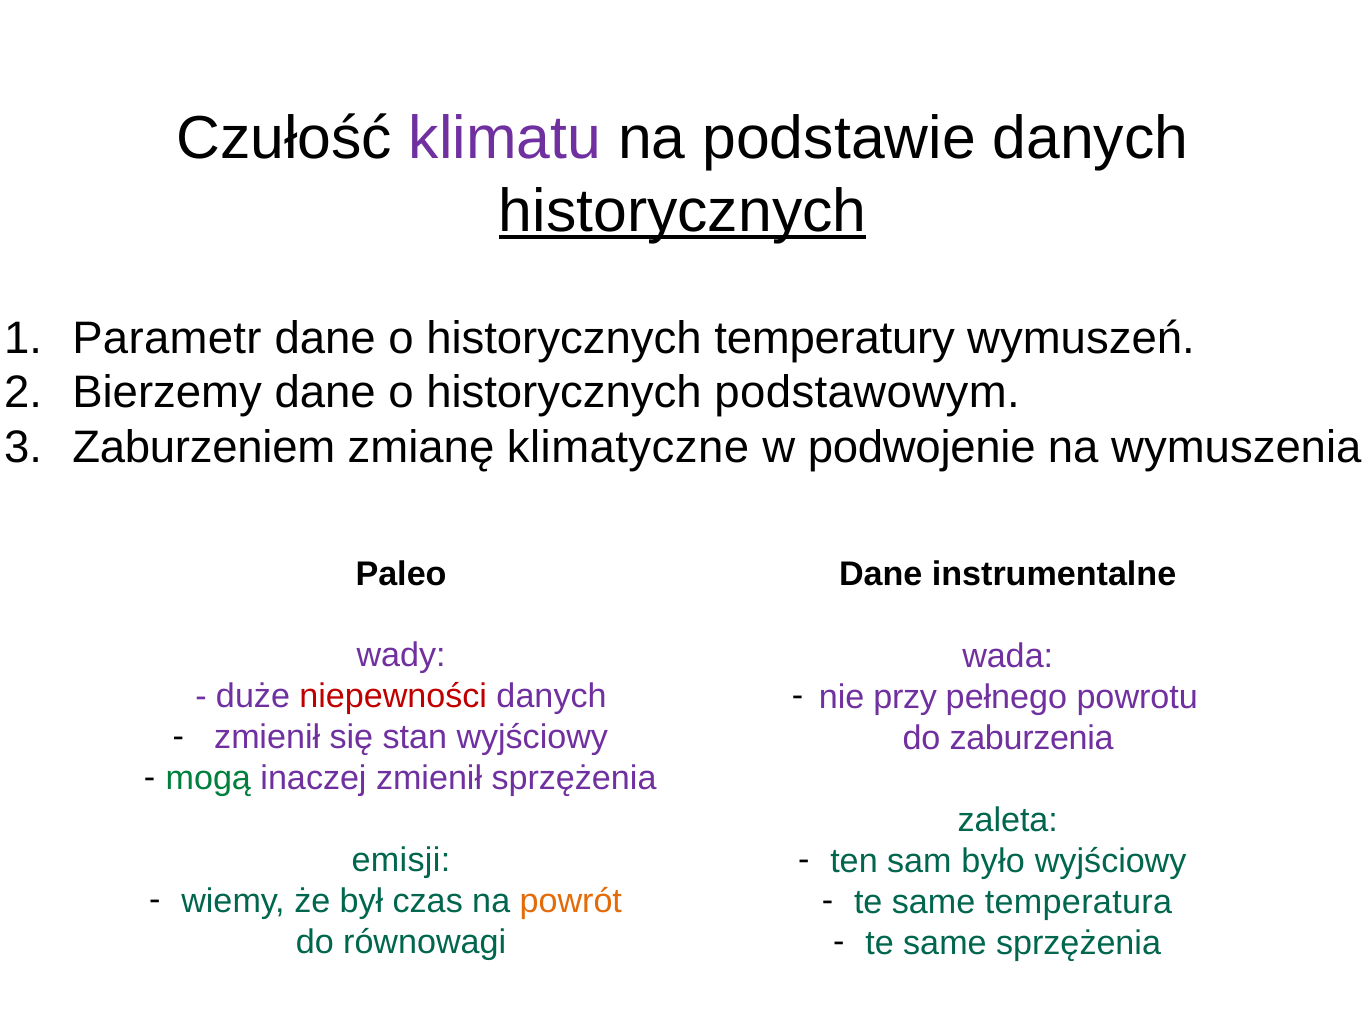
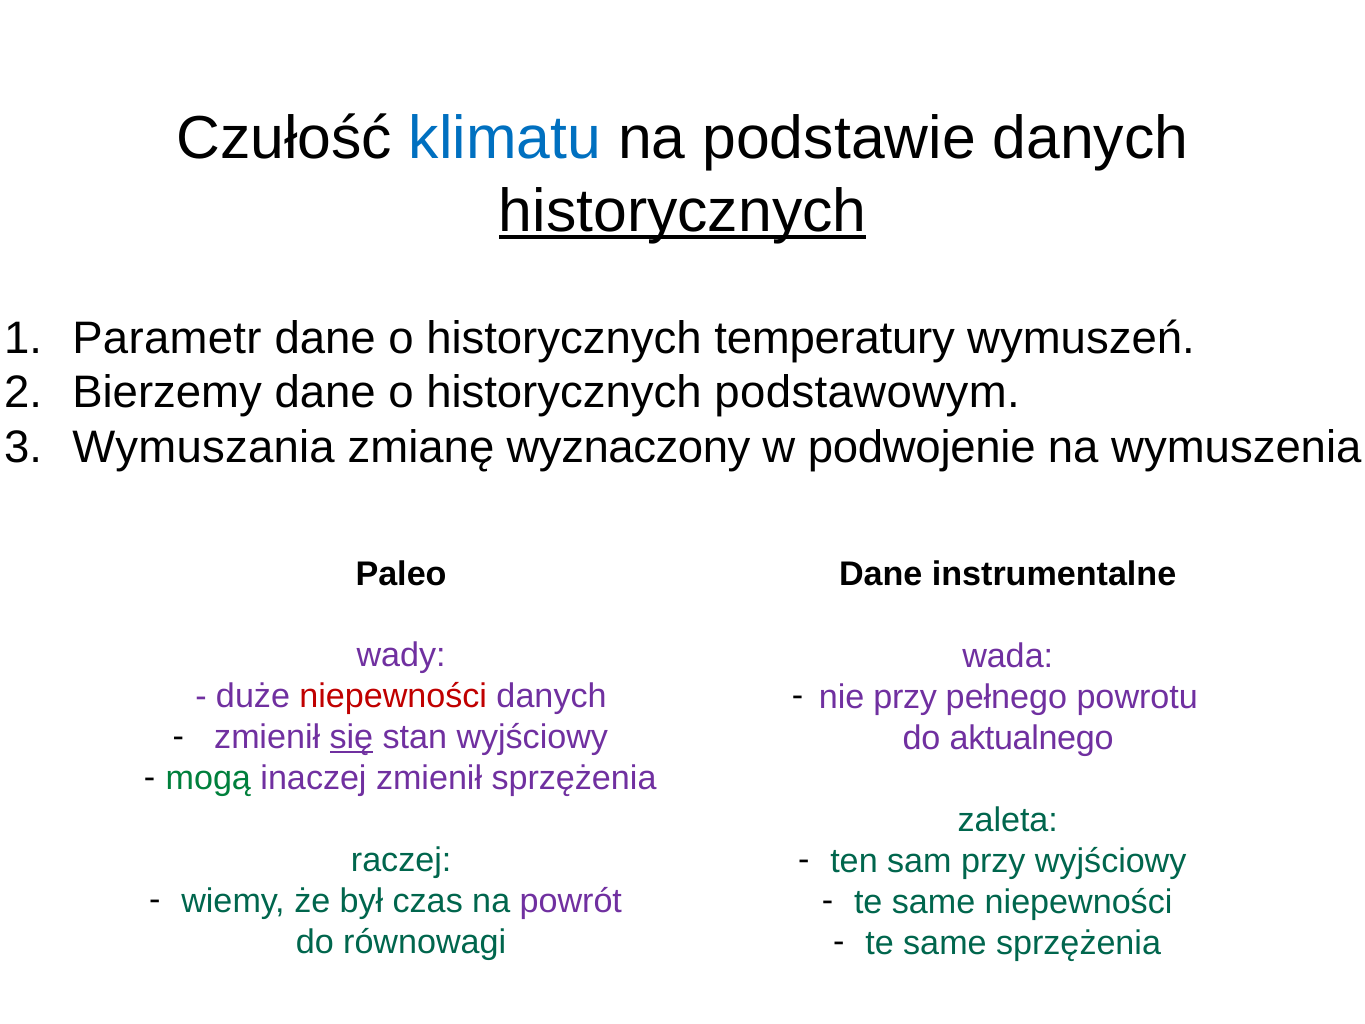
klimatu colour: purple -> blue (505, 138)
Zaburzeniem: Zaburzeniem -> Wymuszania (204, 447)
klimatyczne: klimatyczne -> wyznaczony (628, 447)
się underline: none -> present (351, 737)
zaburzenia: zaburzenia -> aktualnego (1032, 738)
sam było: było -> przy (993, 861)
emisji: emisji -> raczej (401, 860)
powrót colour: orange -> purple (571, 901)
same temperatura: temperatura -> niepewności (1079, 902)
